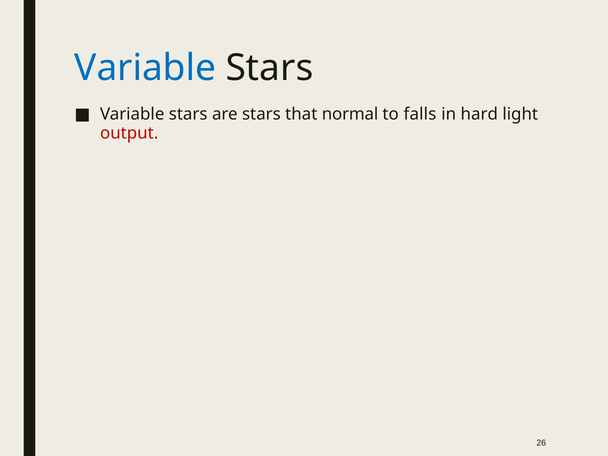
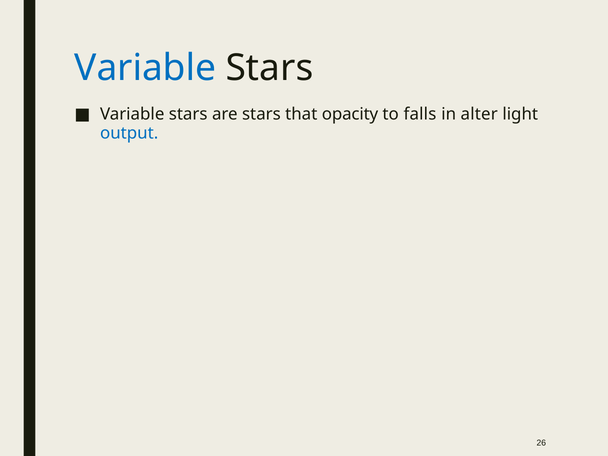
normal: normal -> opacity (350, 114)
hard: hard -> alter (479, 114)
output colour: red -> blue (129, 133)
